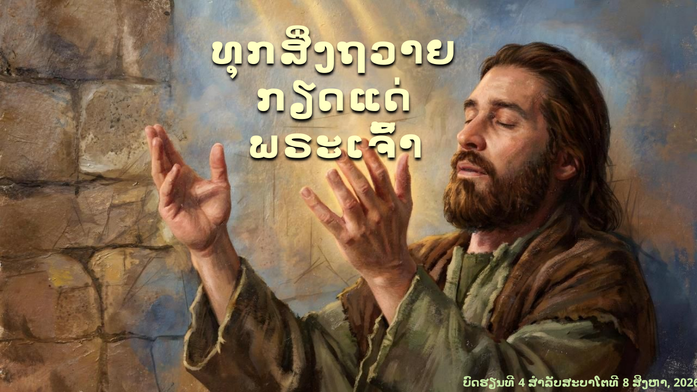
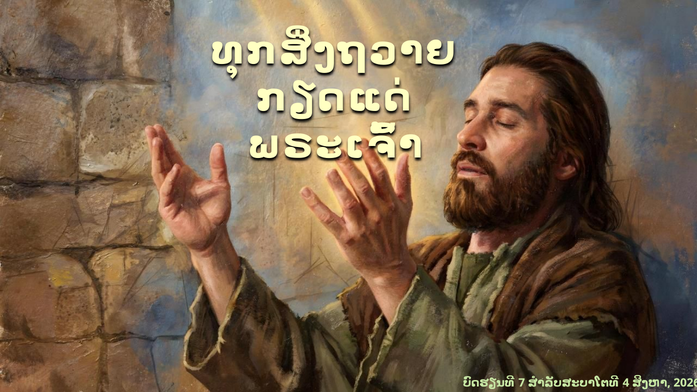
4: 4 -> 7 (522, 383)
8: 8 -> 4 (626, 383)
